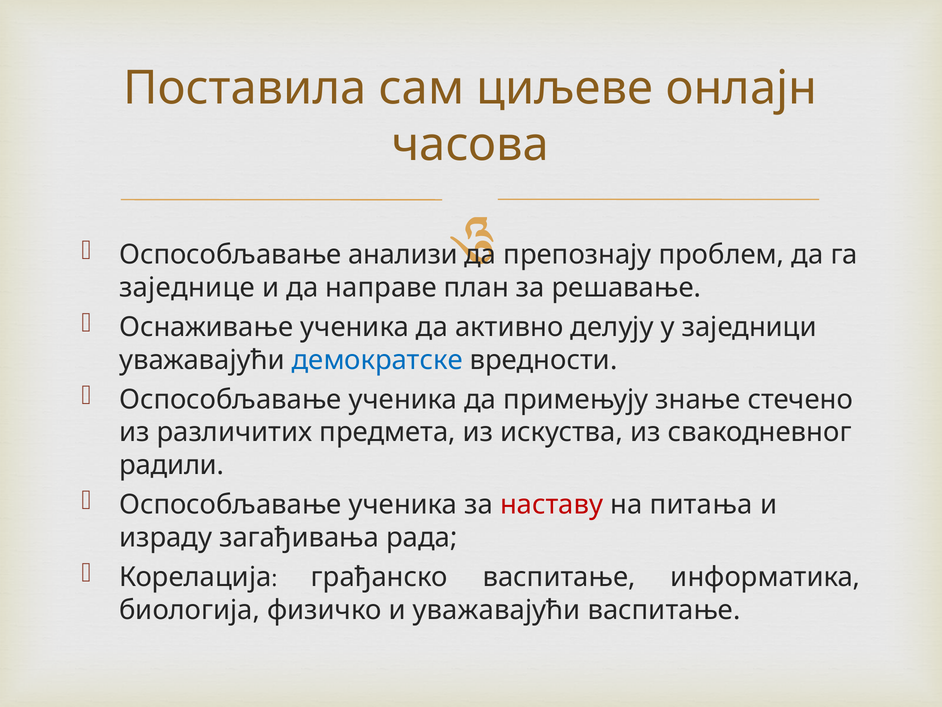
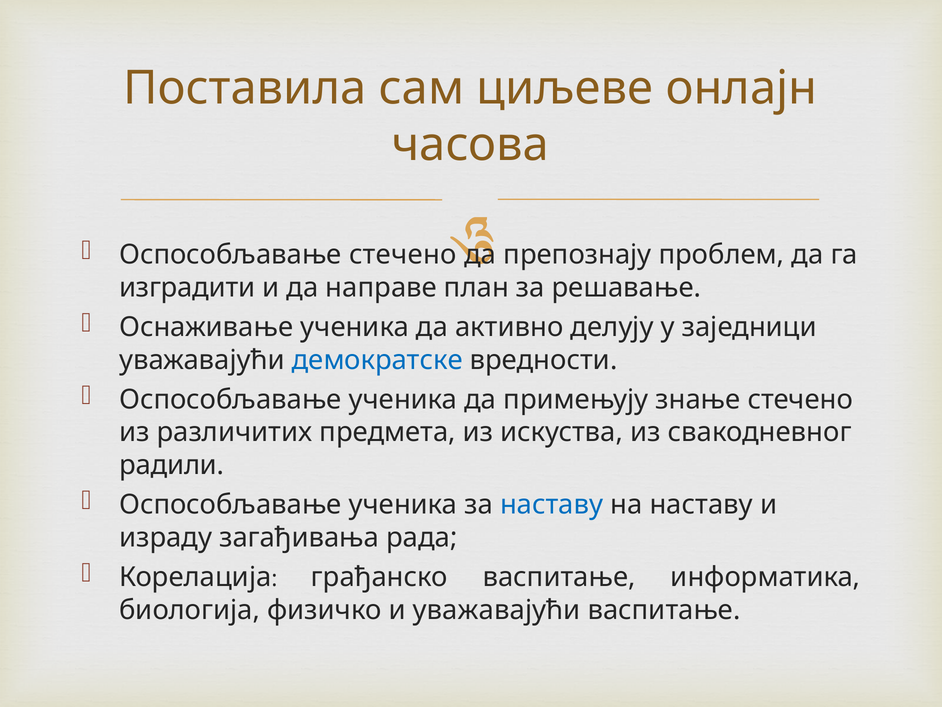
Оспособљавање анализи: анализи -> стечено (403, 255)
заједнице: заједнице -> изградити (187, 288)
наставу colour: red -> blue (552, 504)
на питања: питања -> наставу (701, 504)
